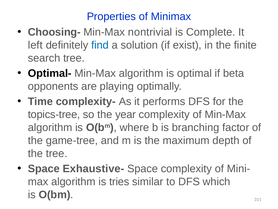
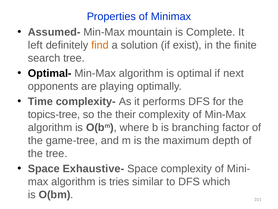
Choosing-: Choosing- -> Assumed- (54, 32)
nontrivial: nontrivial -> mountain (150, 32)
find colour: blue -> orange (100, 45)
beta: beta -> next (234, 73)
year: year -> their (126, 114)
